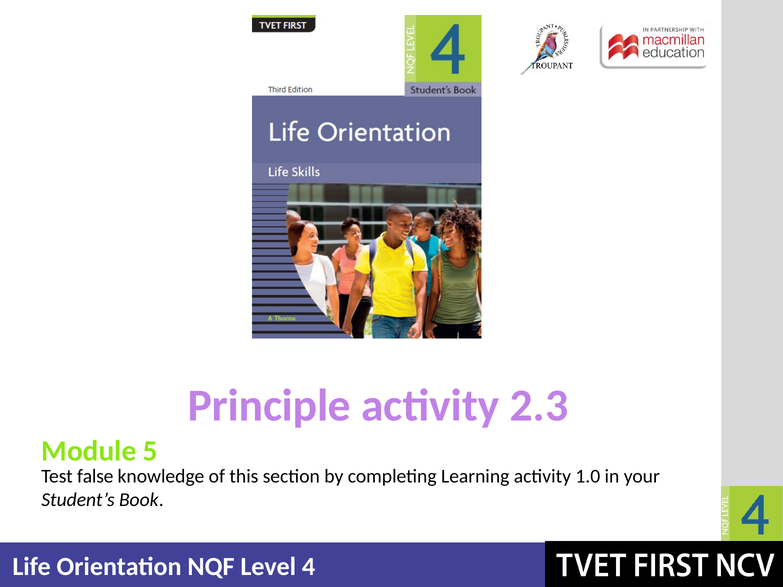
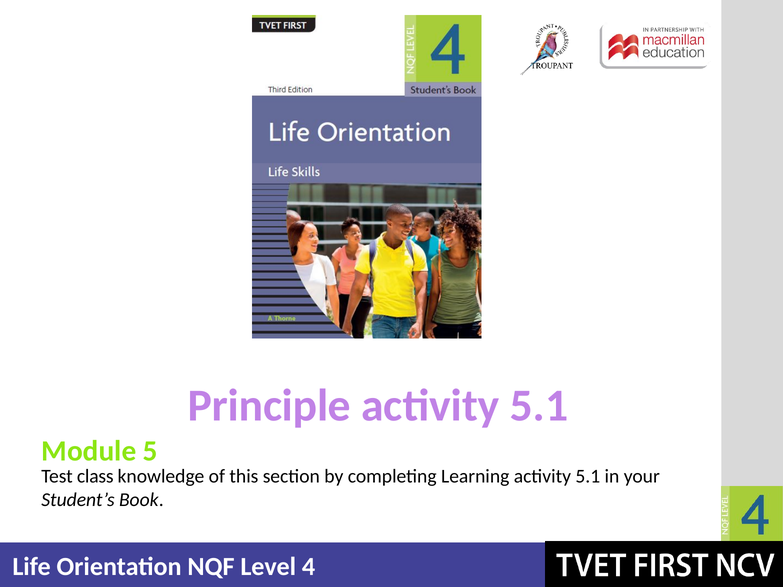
2.3: 2.3 -> 5.1 (539, 406)
false: false -> class (95, 477)
Learning activity 1.0: 1.0 -> 5.1 (588, 477)
